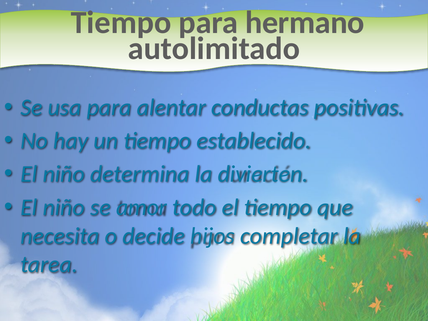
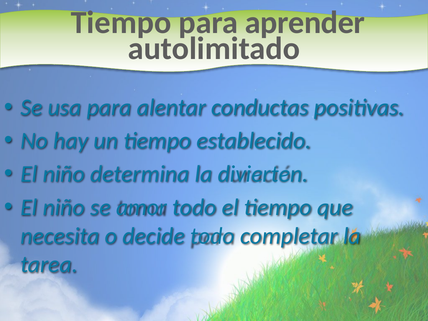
hermano: hermano -> aprender (305, 23)
decide hijos: hijos -> todo (212, 236)
